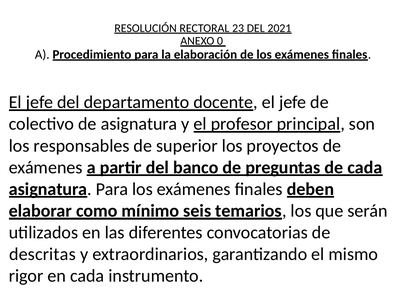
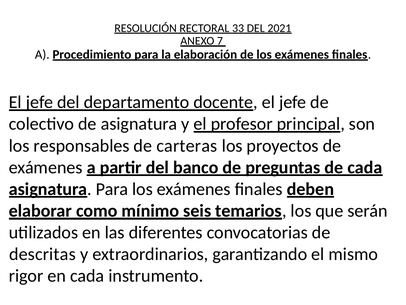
23: 23 -> 33 (238, 28)
0: 0 -> 7 (220, 41)
superior: superior -> carteras (187, 145)
